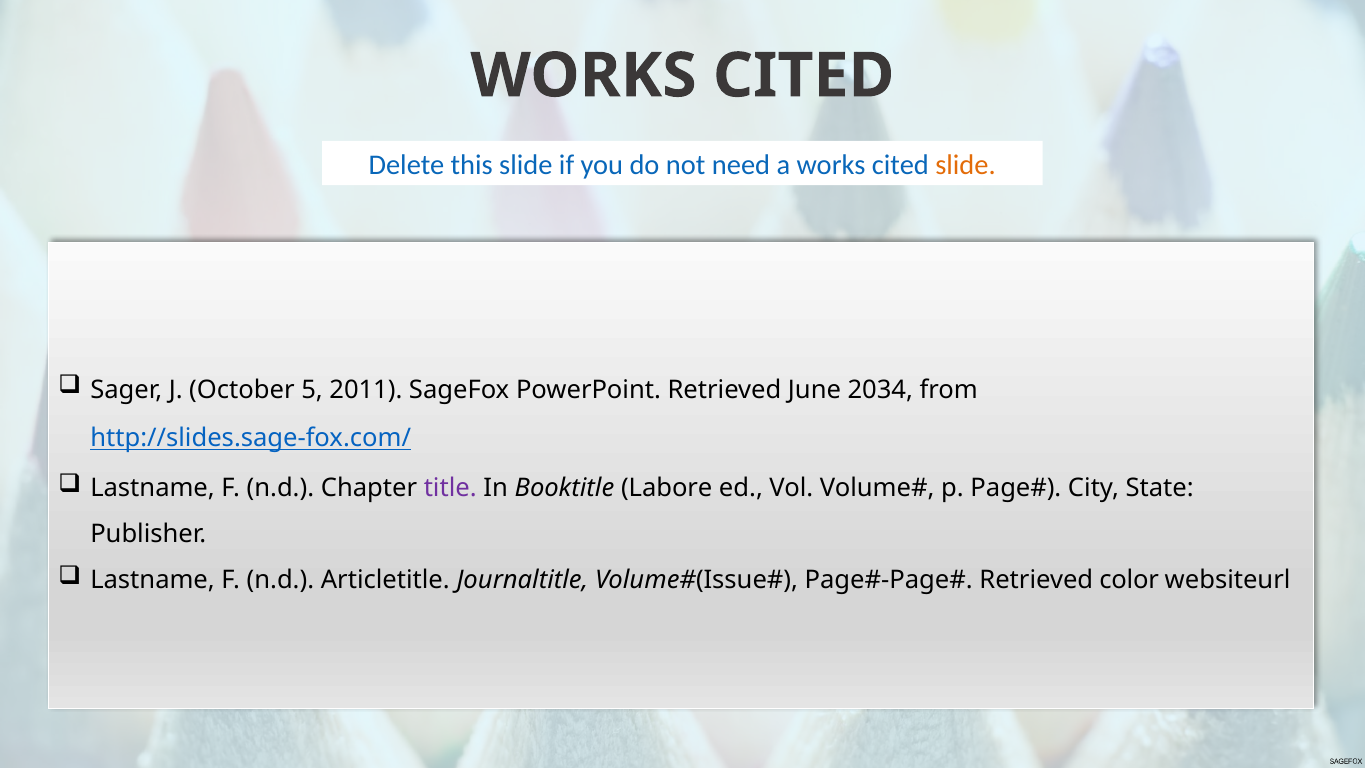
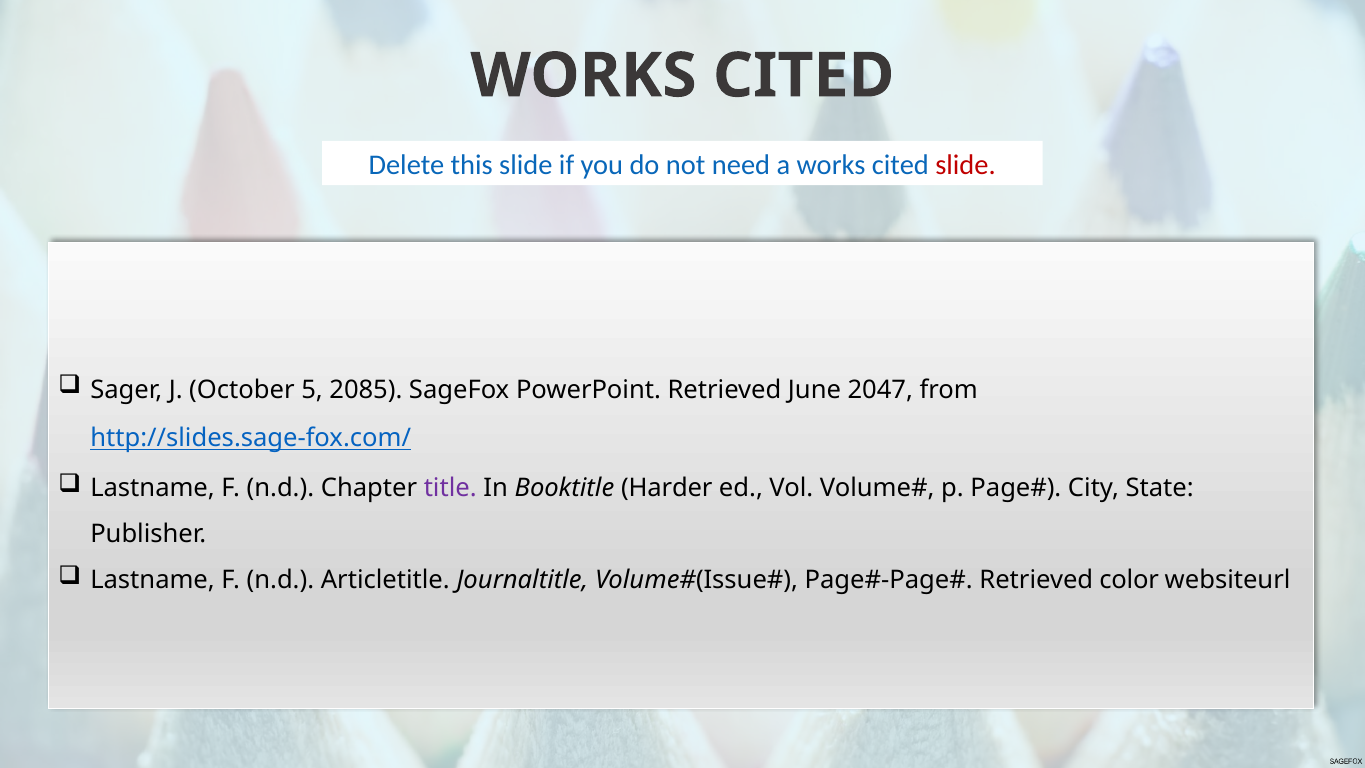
slide colour: orange -> red (966, 165)
2011: 2011 -> 2085 (366, 390)
2034: 2034 -> 2047 (880, 390)
Labore: Labore -> Harder (667, 488)
